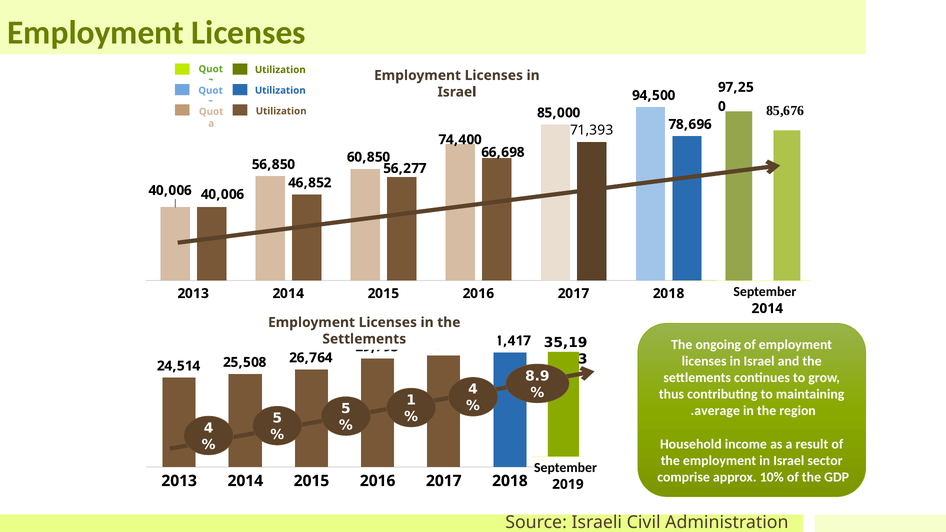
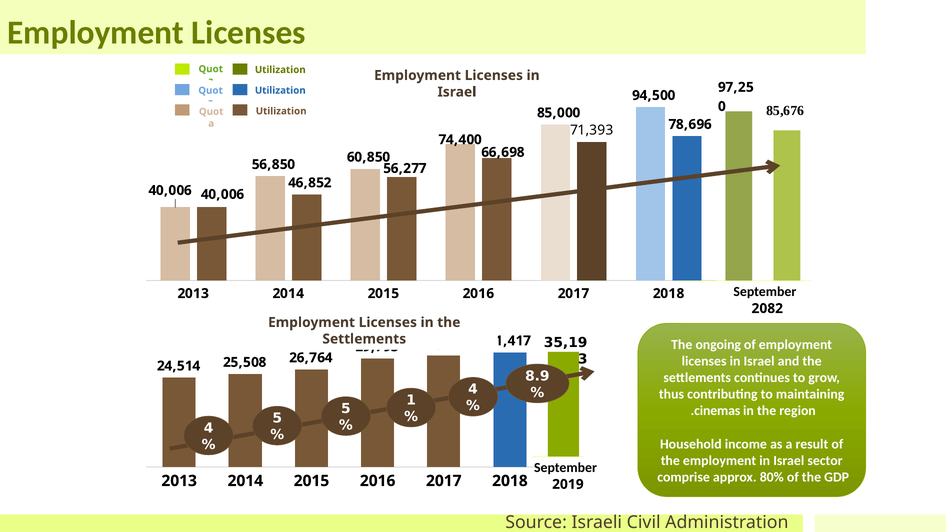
2014: 2014 -> 2082 (767, 309)
average: average -> cinemas (717, 411)
10%: 10% -> 80% (772, 477)
